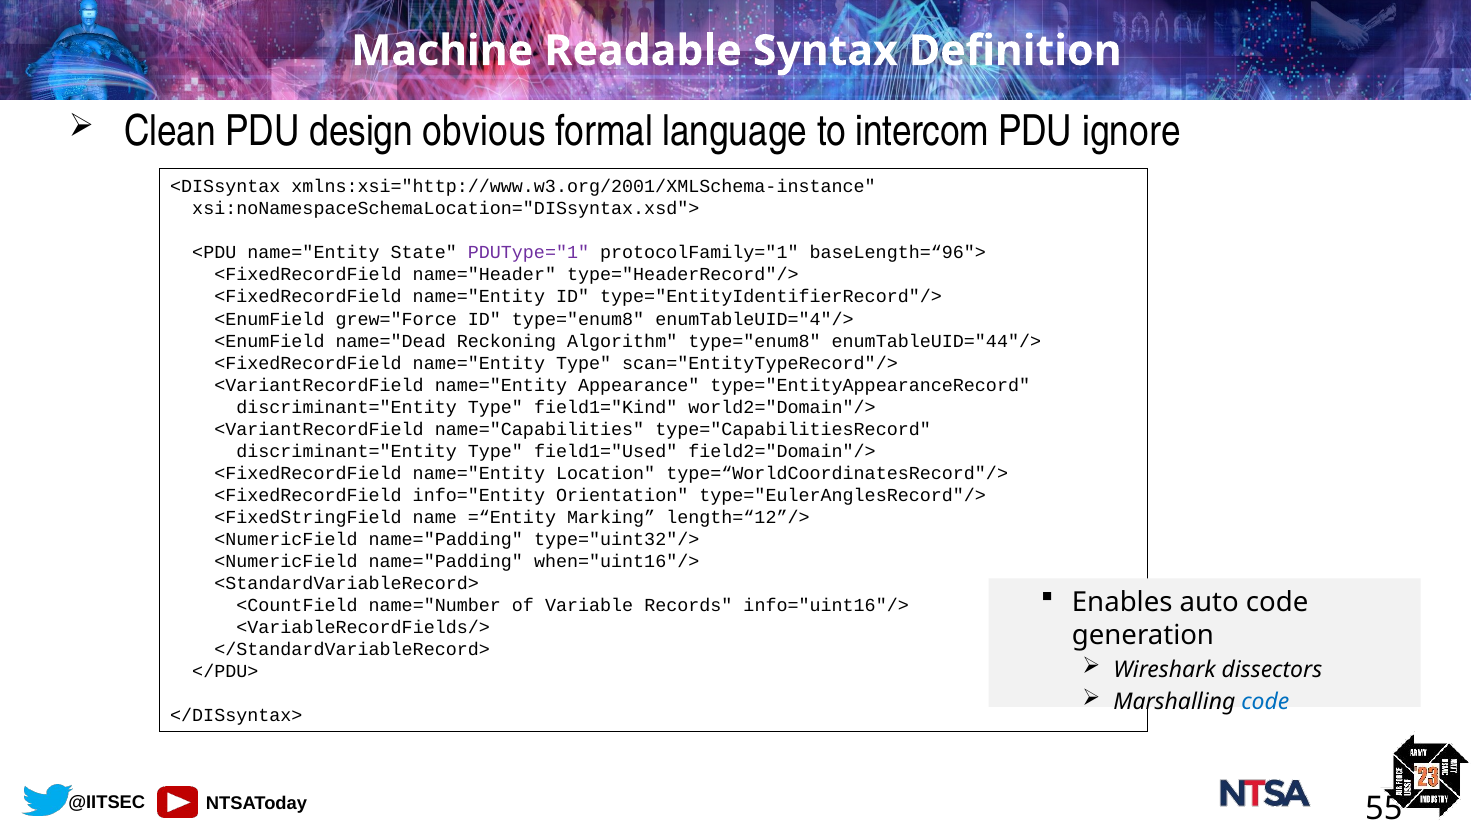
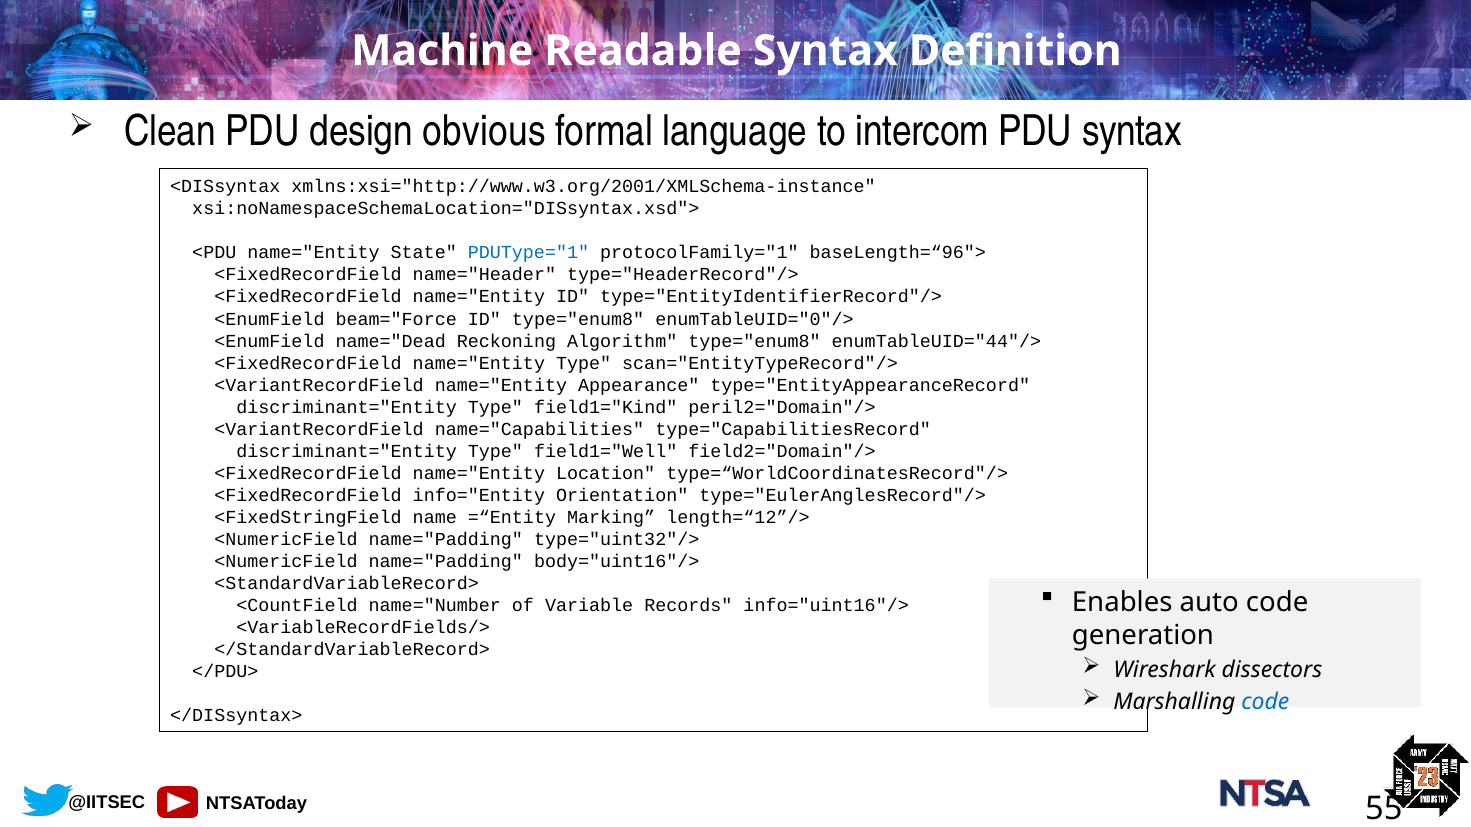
PDU ignore: ignore -> syntax (1132, 131)
PDUType="1 colour: purple -> blue (528, 253)
grew="Force: grew="Force -> beam="Force (396, 319)
enumTableUID="4"/>: enumTableUID="4"/> -> enumTableUID="0"/> (754, 319)
world2="Domain"/>: world2="Domain"/> -> peril2="Domain"/> (782, 407)
field1="Used: field1="Used -> field1="Well (606, 452)
when="uint16"/>: when="uint16"/> -> body="uint16"/> (617, 562)
